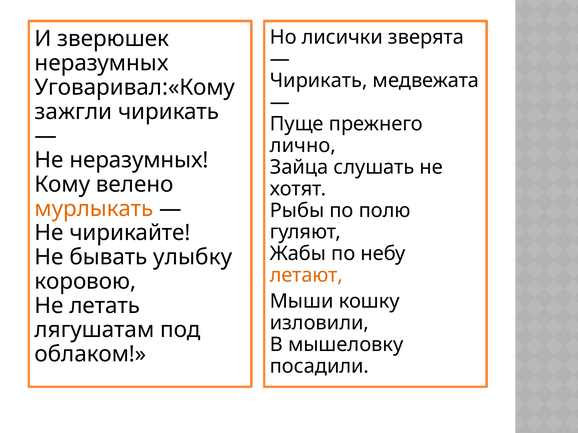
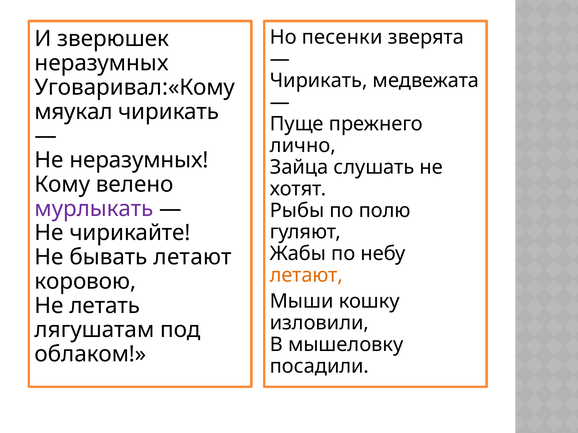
лисички: лисички -> песенки (342, 37)
зажгли: зажгли -> мяукал (74, 112)
мурлыкать colour: orange -> purple (94, 209)
бывать улыбку: улыбку -> летают (193, 257)
